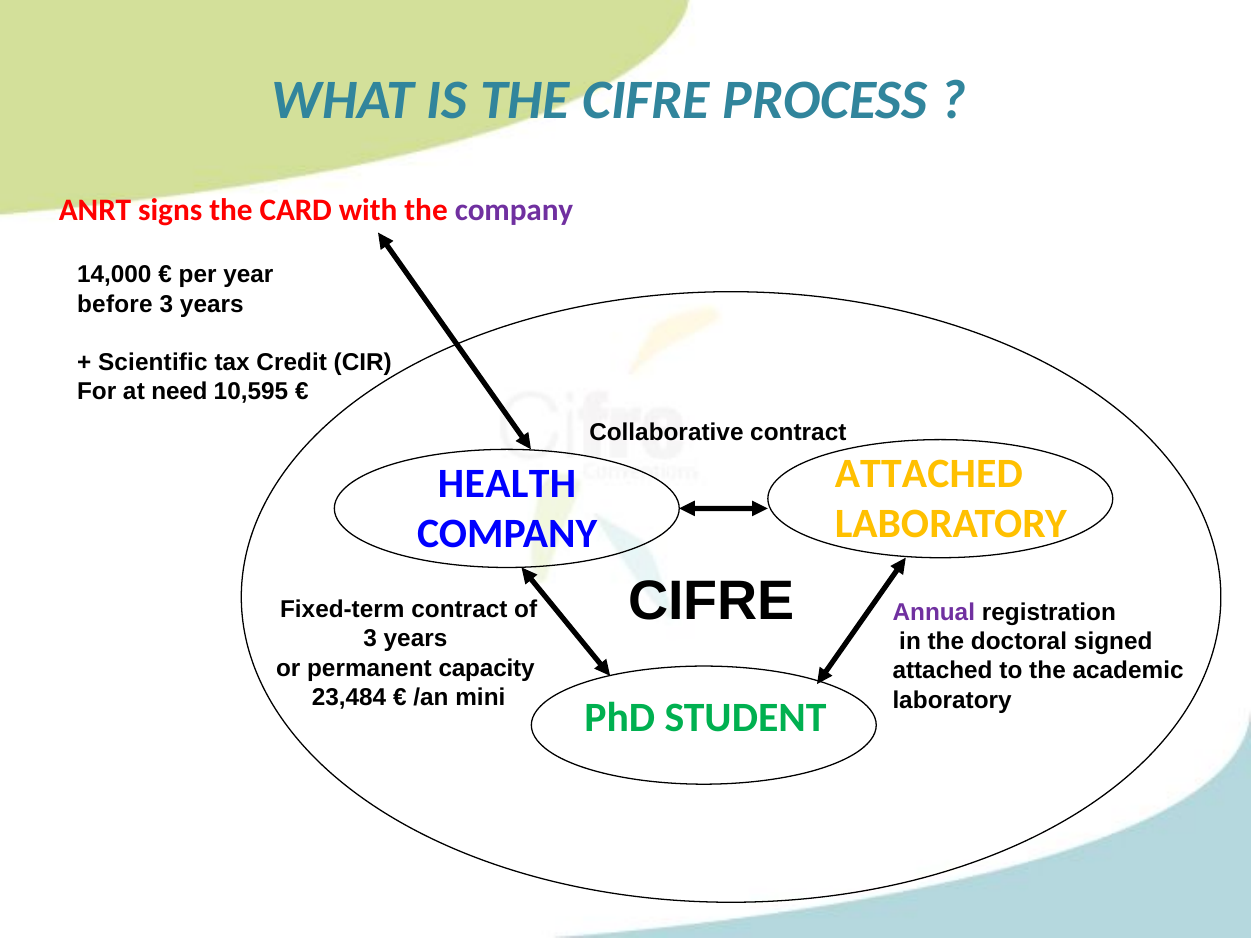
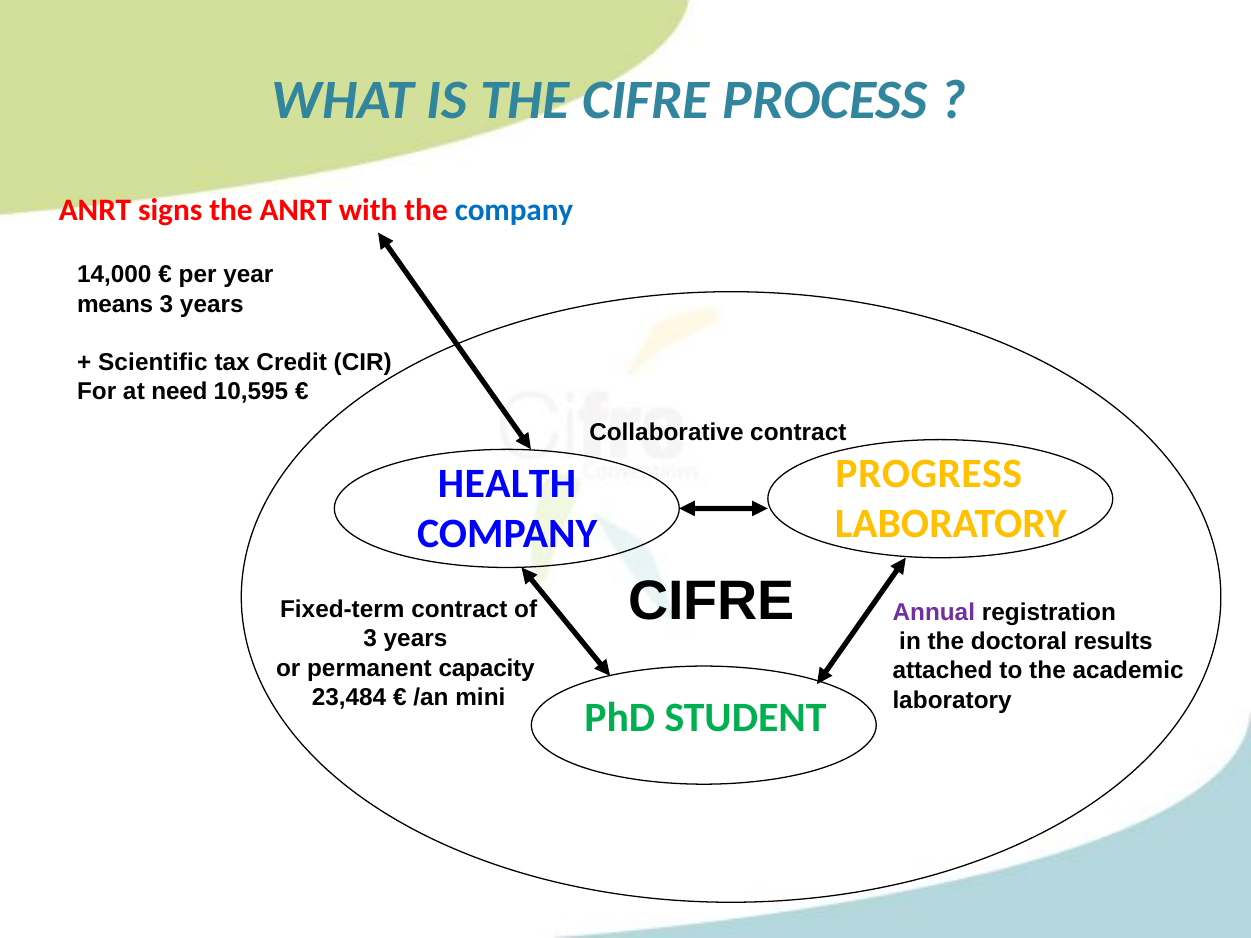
the CARD: CARD -> ANRT (296, 210)
company colour: purple -> blue (514, 210)
before: before -> means (115, 304)
ATTACHED: ATTACHED -> PROGRESS (929, 474)
signed: signed -> results (1113, 642)
